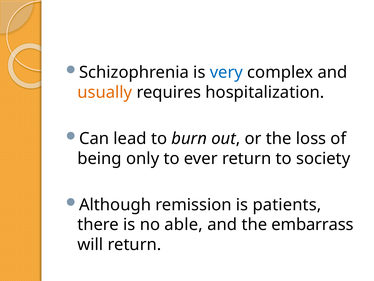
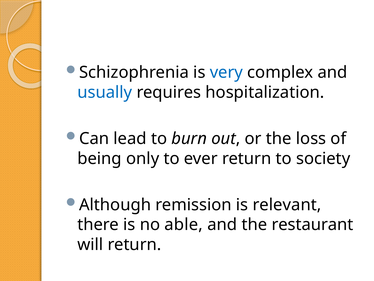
usually colour: orange -> blue (105, 92)
patients: patients -> relevant (287, 204)
embarrass: embarrass -> restaurant (312, 224)
